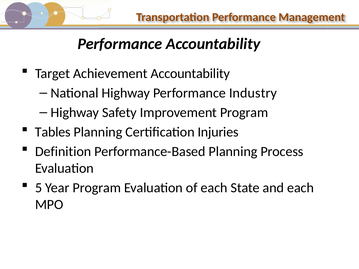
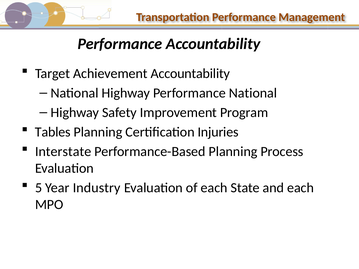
Performance Industry: Industry -> National (253, 93)
Definition: Definition -> Interstate (63, 152)
Year Program: Program -> Industry (97, 188)
